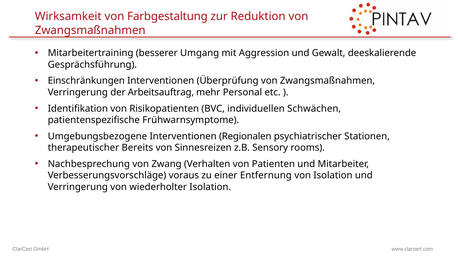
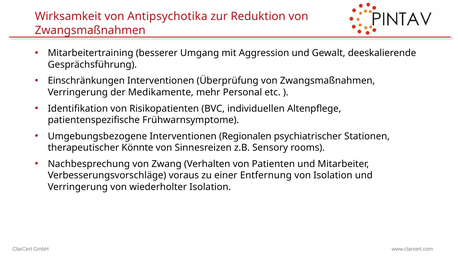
Farbgestaltung: Farbgestaltung -> Antipsychotika (167, 16)
Arbeitsauftrag: Arbeitsauftrag -> Medikamente (161, 92)
Schwächen: Schwächen -> Altenpflege (314, 108)
Bereits: Bereits -> Könnte (137, 148)
